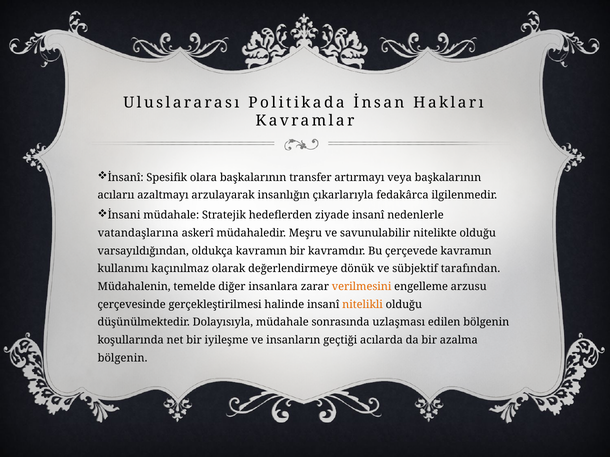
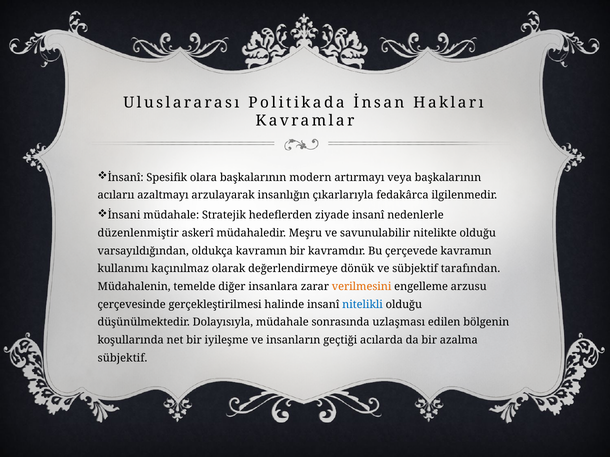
transfer: transfer -> modern (310, 178)
vatandaşlarına: vatandaşlarına -> düzenlenmiştir (138, 233)
nitelikli colour: orange -> blue (363, 305)
bölgenin: bölgenin -> sübjektif (123, 358)
